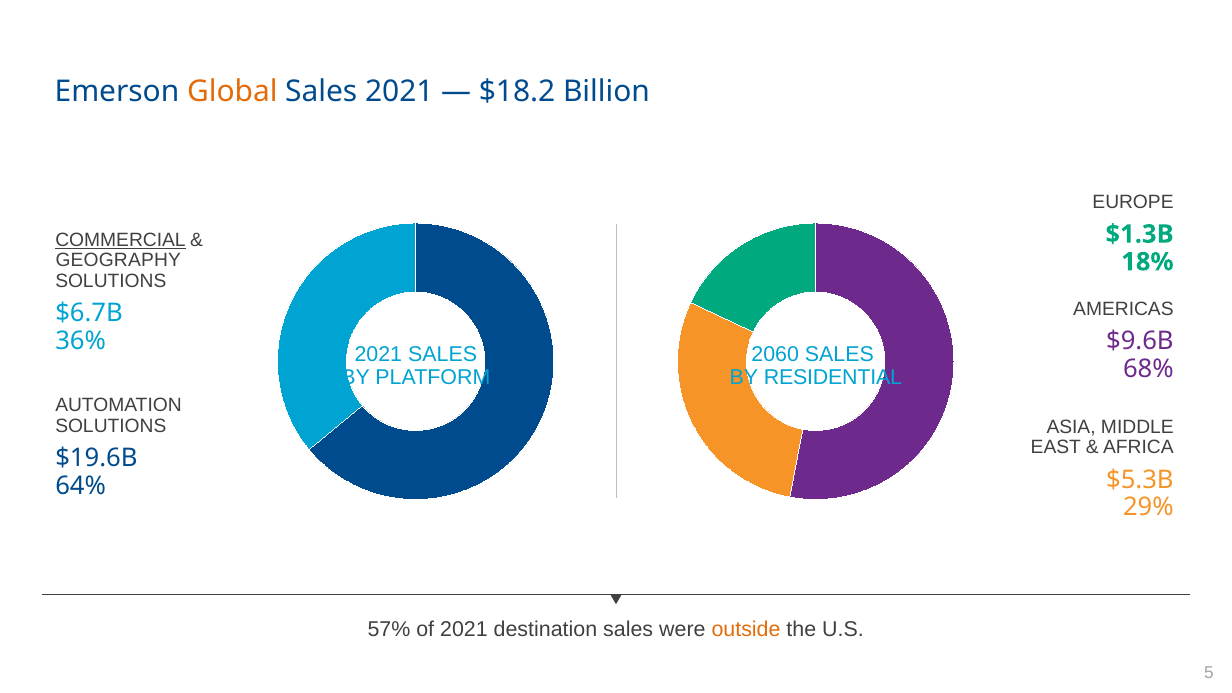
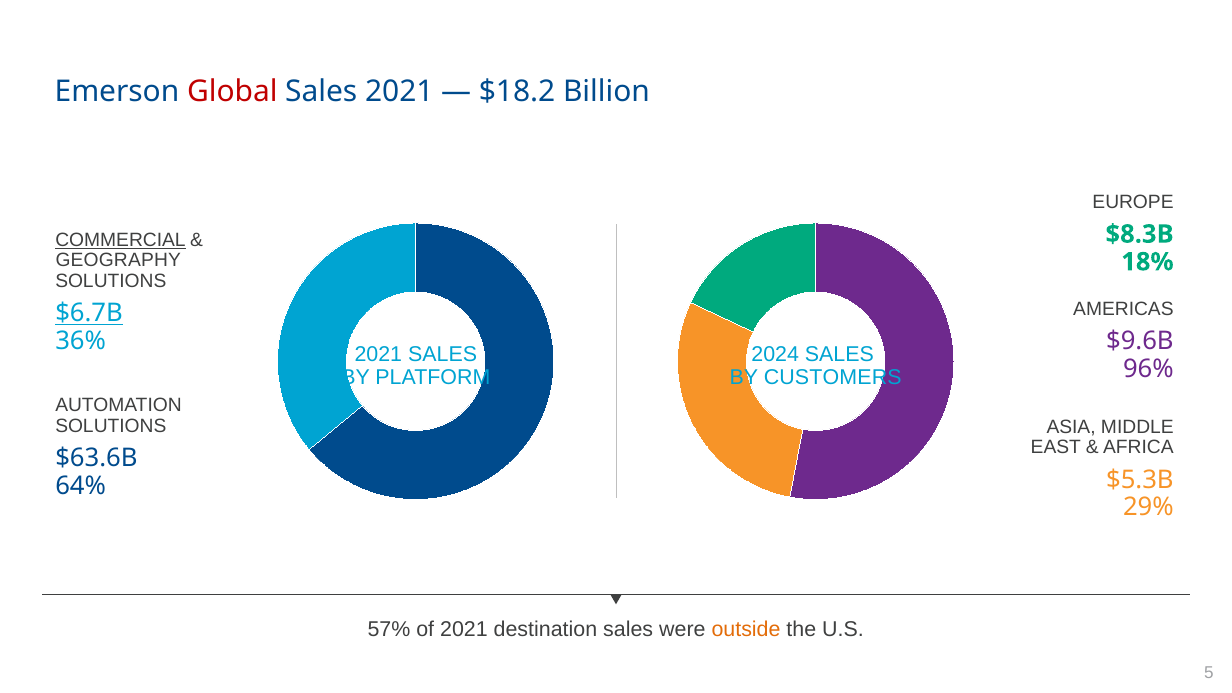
Global colour: orange -> red (232, 91)
$1.3B: $1.3B -> $8.3B (1140, 234)
$6.7B underline: none -> present (89, 313)
2060: 2060 -> 2024 (775, 355)
68%: 68% -> 96% (1148, 369)
RESIDENTIAL: RESIDENTIAL -> CUSTOMERS (833, 378)
$19.6B: $19.6B -> $63.6B (96, 458)
